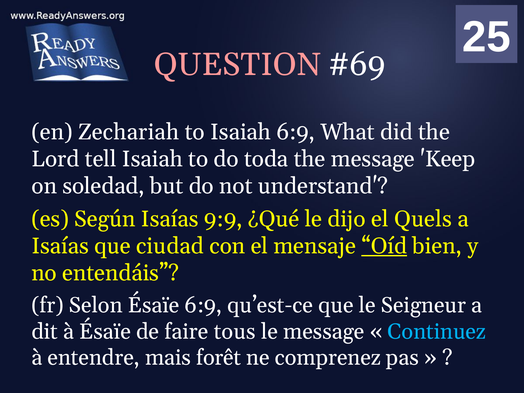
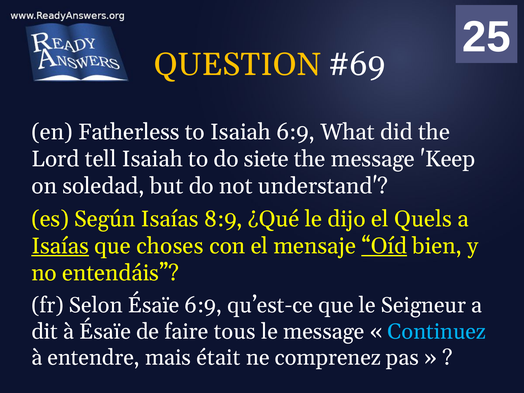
QUESTION colour: pink -> yellow (237, 65)
Zechariah: Zechariah -> Fatherless (129, 132)
toda: toda -> siete (266, 159)
9:9: 9:9 -> 8:9 (223, 219)
Isaías underline: none -> present (60, 246)
ciudad: ciudad -> choses (170, 246)
forêt: forêt -> était (218, 358)
